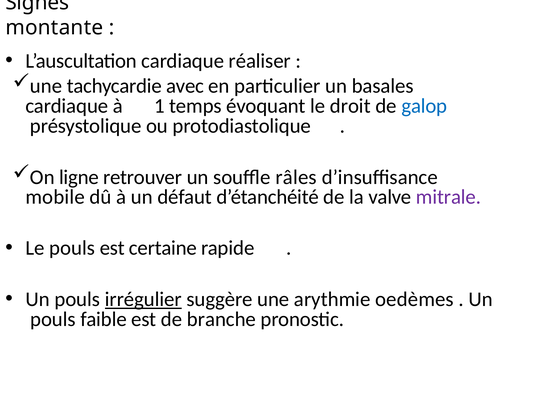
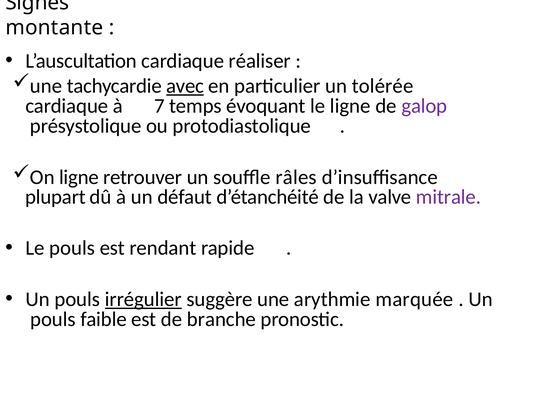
avec underline: none -> present (185, 86)
basales: basales -> tolérée (383, 86)
1: 1 -> 7 (159, 106)
le droit: droit -> ligne (350, 106)
galop colour: blue -> purple (424, 106)
mobile: mobile -> plupart (55, 197)
certaine: certaine -> rendant (163, 248)
oedèmes: oedèmes -> marquée (414, 299)
